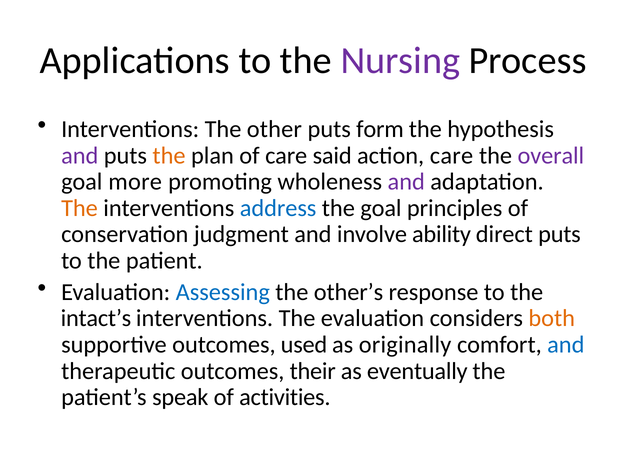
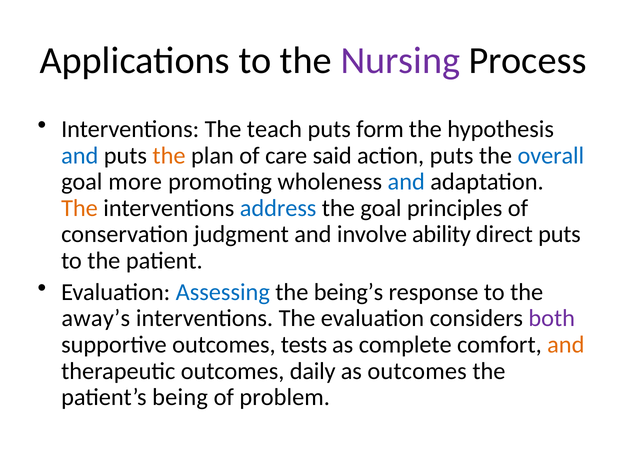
other: other -> teach (274, 129)
and colour: purple -> blue (80, 156)
action care: care -> puts (452, 156)
overall colour: purple -> blue (551, 156)
and colour: purple -> blue (406, 182)
other’s: other’s -> being’s (349, 292)
intact’s: intact’s -> away’s (96, 319)
both colour: orange -> purple (552, 319)
used: used -> tests (304, 345)
originally: originally -> complete (405, 345)
and colour: blue -> orange (566, 345)
their: their -> daily (313, 371)
as eventually: eventually -> outcomes (417, 371)
speak: speak -> being (180, 398)
activities: activities -> problem (285, 398)
